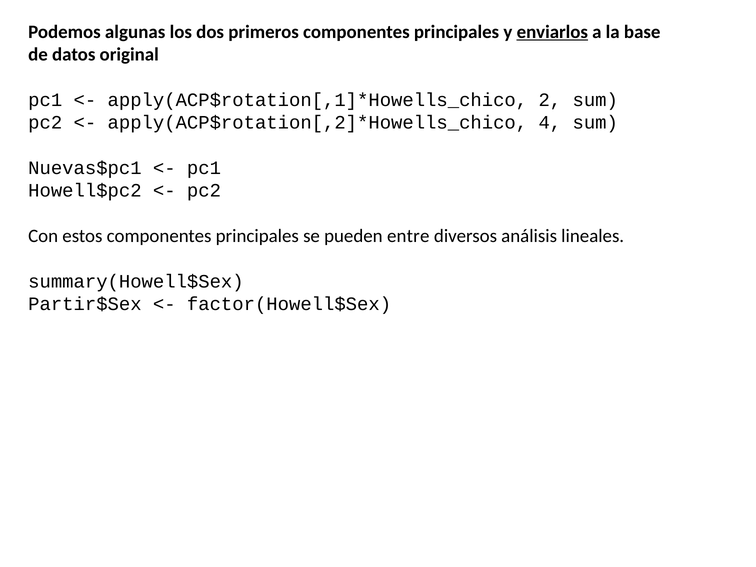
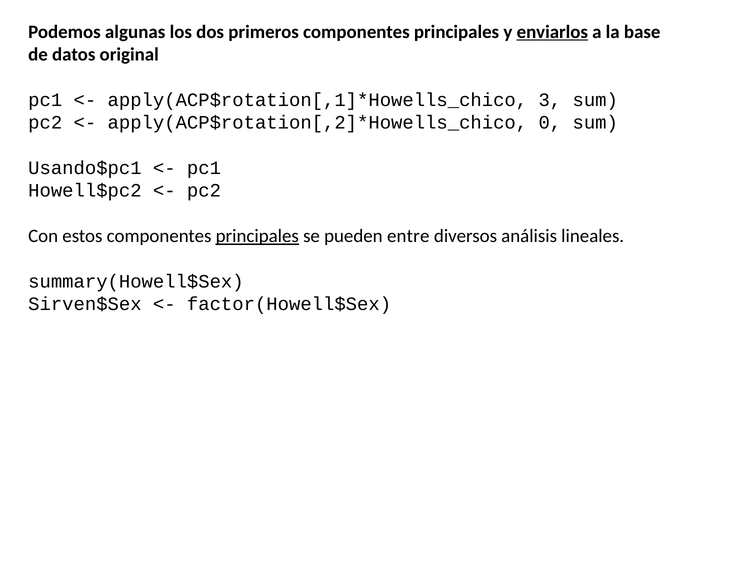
2: 2 -> 3 (550, 100)
4: 4 -> 0 (550, 123)
Nuevas$pc1: Nuevas$pc1 -> Usando$pc1 (85, 168)
principales underline: none -> present (257, 236)
Partir$Sex: Partir$Sex -> Sirven$Sex (85, 304)
